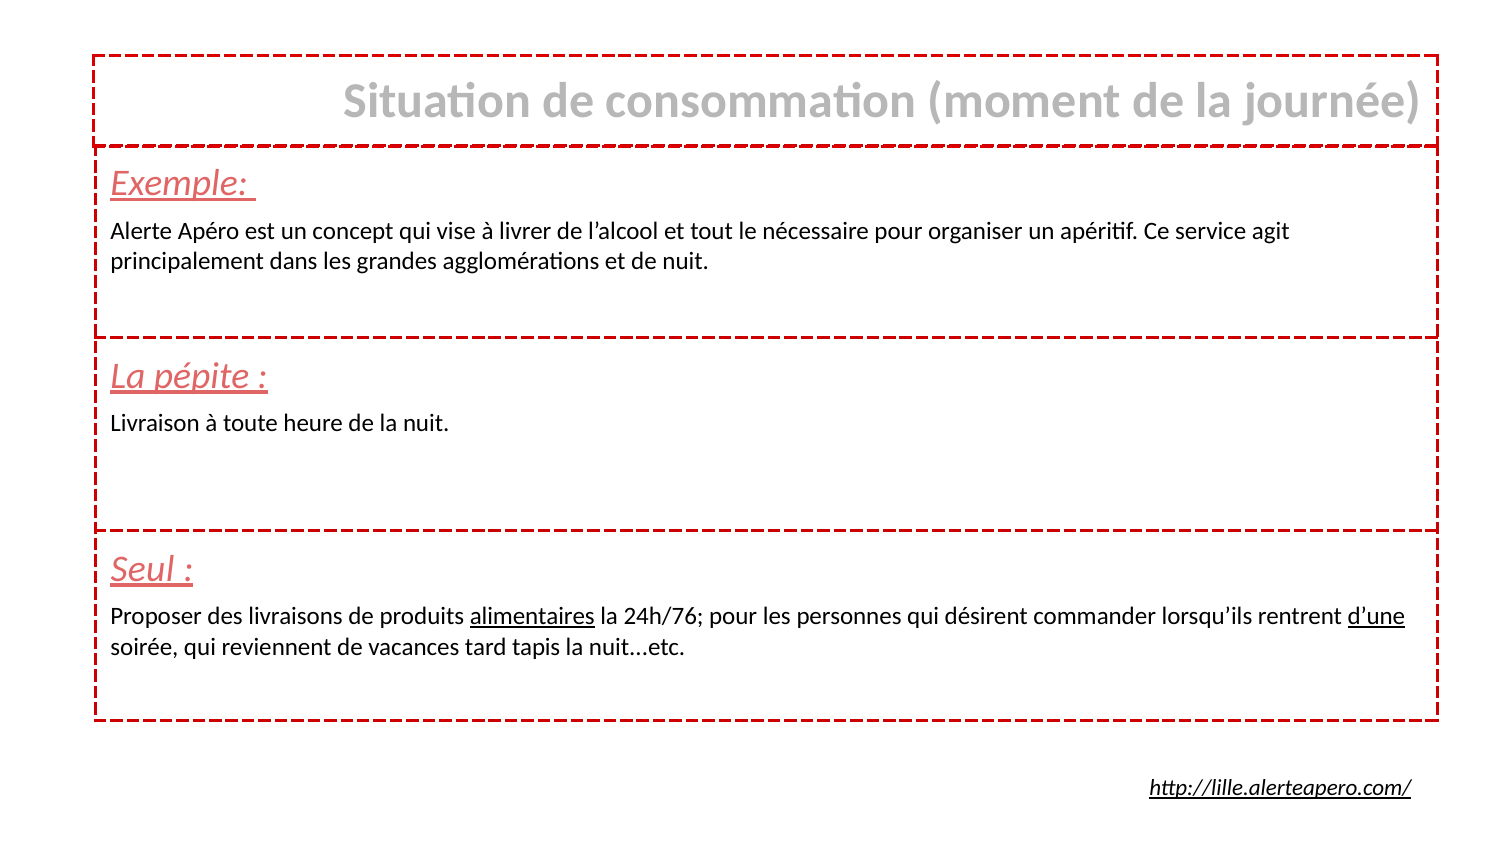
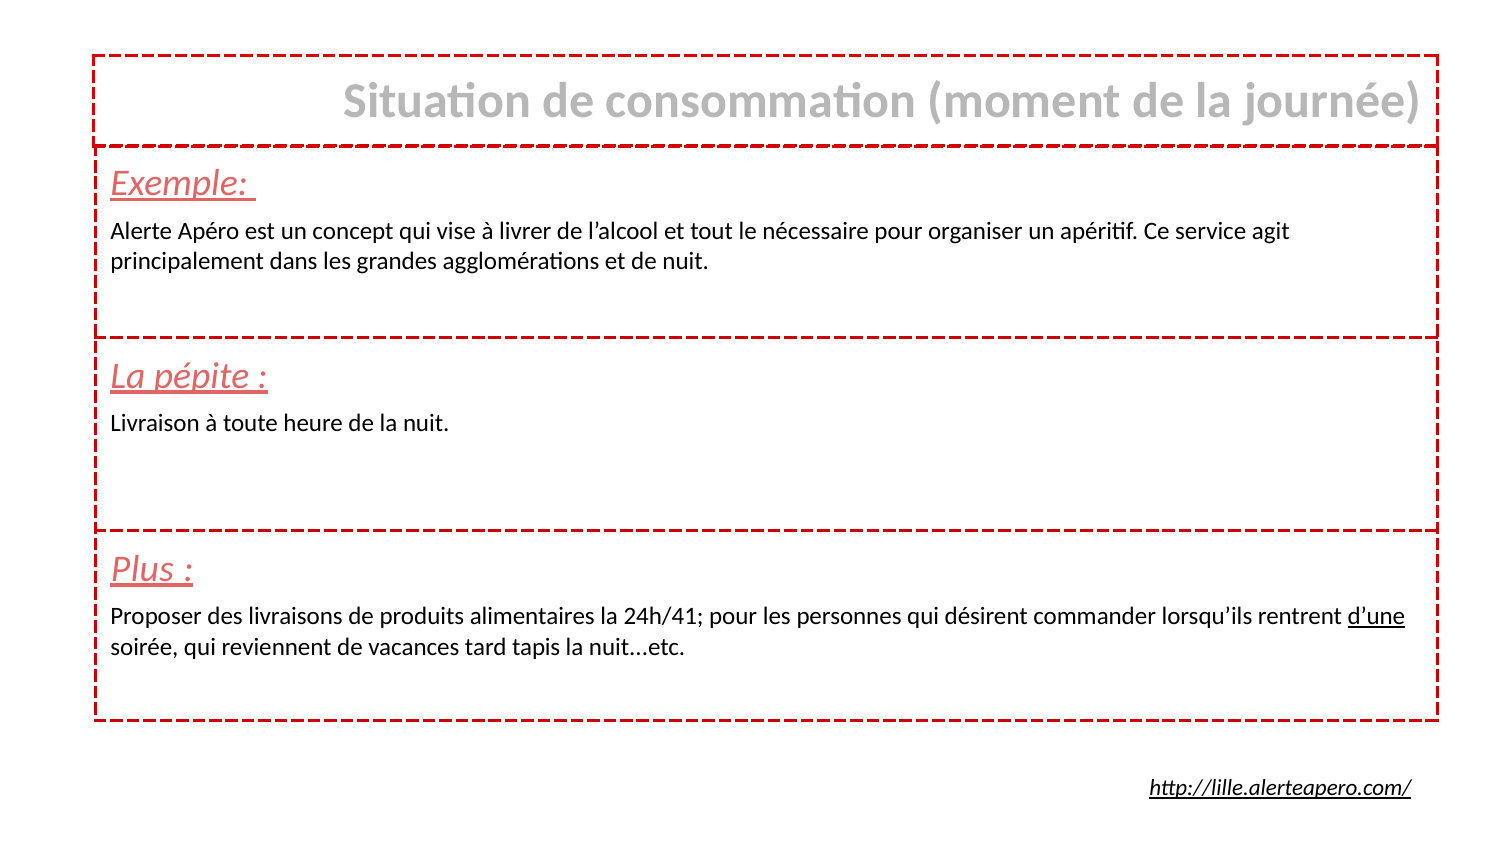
Seul: Seul -> Plus (143, 569)
alimentaires underline: present -> none (532, 617)
24h/76: 24h/76 -> 24h/41 (664, 617)
